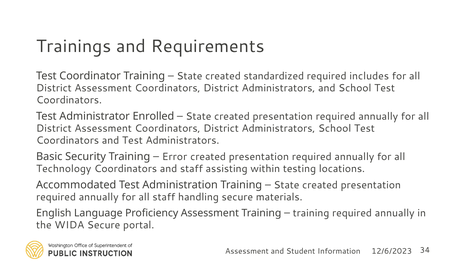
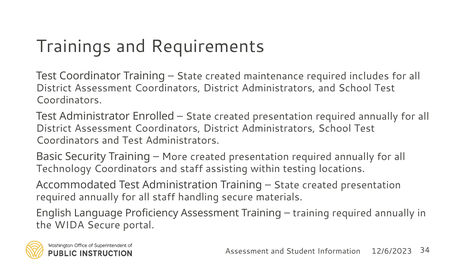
standardized: standardized -> maintenance (274, 76)
Error: Error -> More (175, 156)
